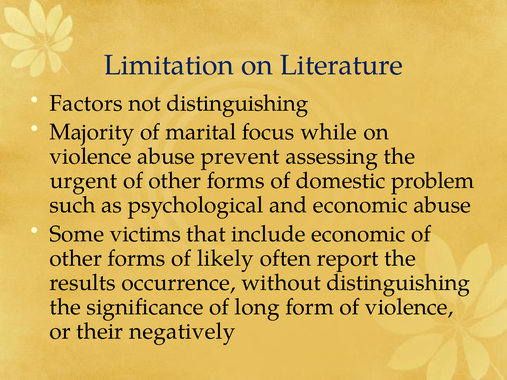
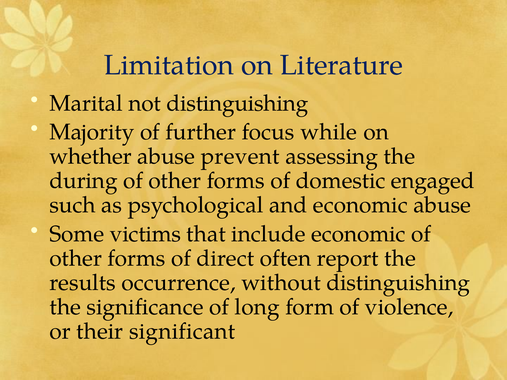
Factors: Factors -> Marital (86, 103)
marital: marital -> further (201, 132)
violence: violence -> whether (91, 157)
urgent: urgent -> during (84, 181)
problem: problem -> engaged (433, 181)
likely: likely -> direct (225, 258)
negatively: negatively -> significant (182, 331)
